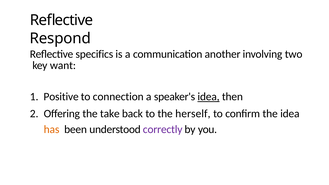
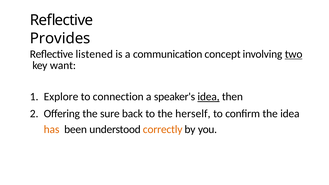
Respond: Respond -> Provides (60, 38)
specifics: specifics -> listened (94, 54)
another: another -> concept (223, 54)
two underline: none -> present (294, 54)
Positive: Positive -> Explore (61, 97)
take: take -> sure (110, 114)
correctly colour: purple -> orange (163, 130)
